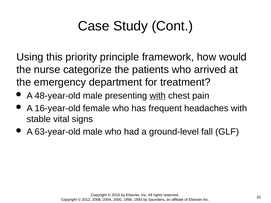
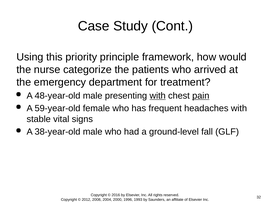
pain underline: none -> present (201, 96)
16-year-old: 16-year-old -> 59-year-old (57, 108)
63-year-old: 63-year-old -> 38-year-old (57, 132)
